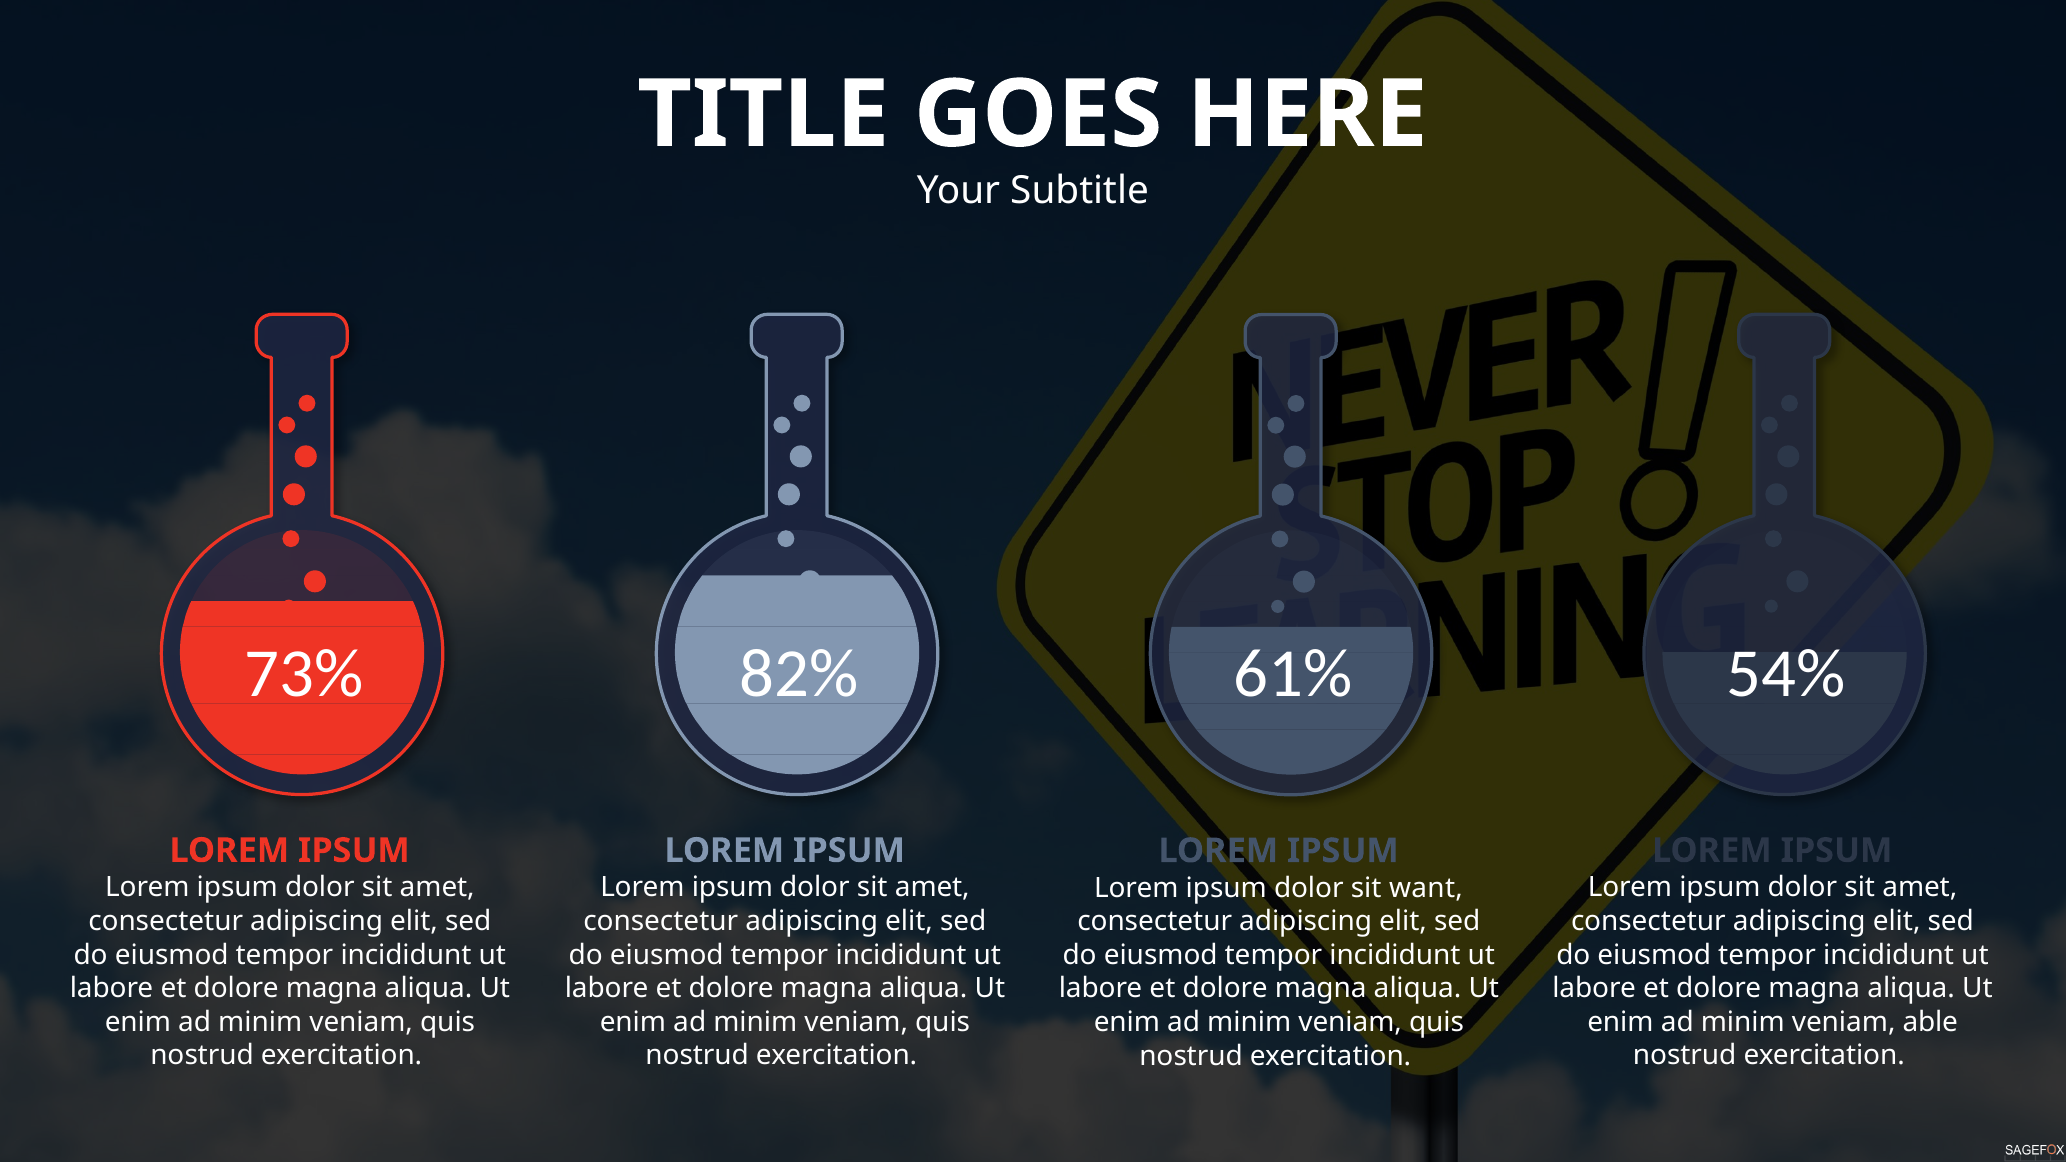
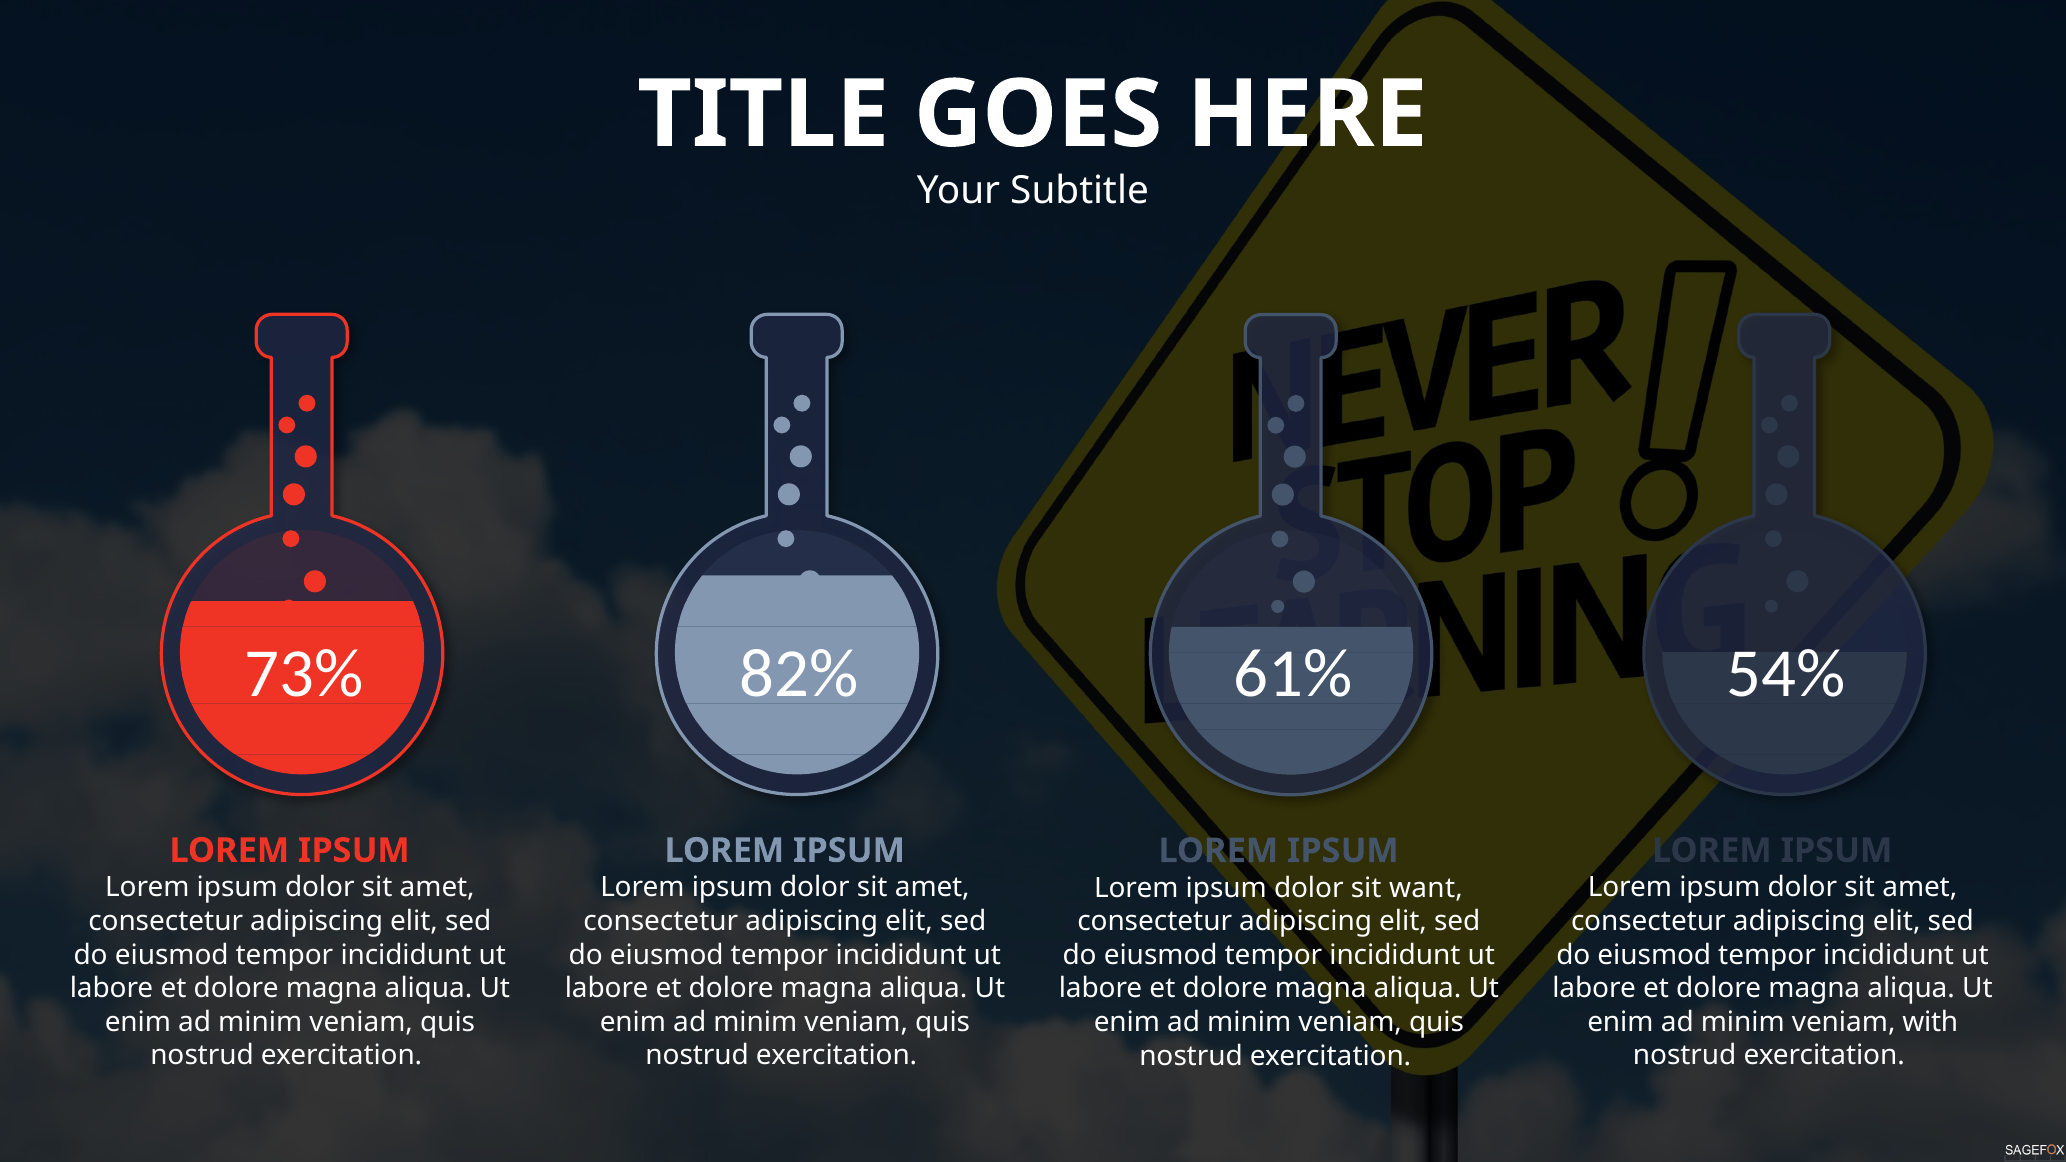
able: able -> with (1930, 1022)
